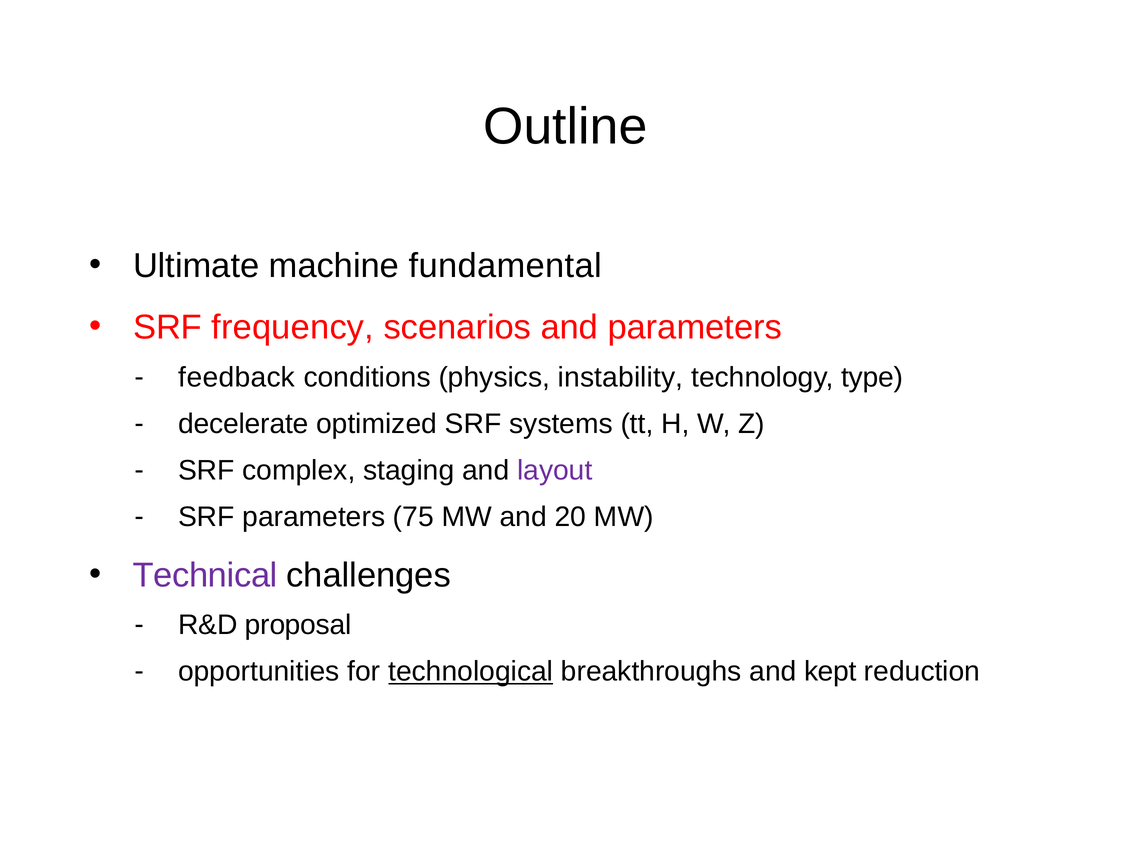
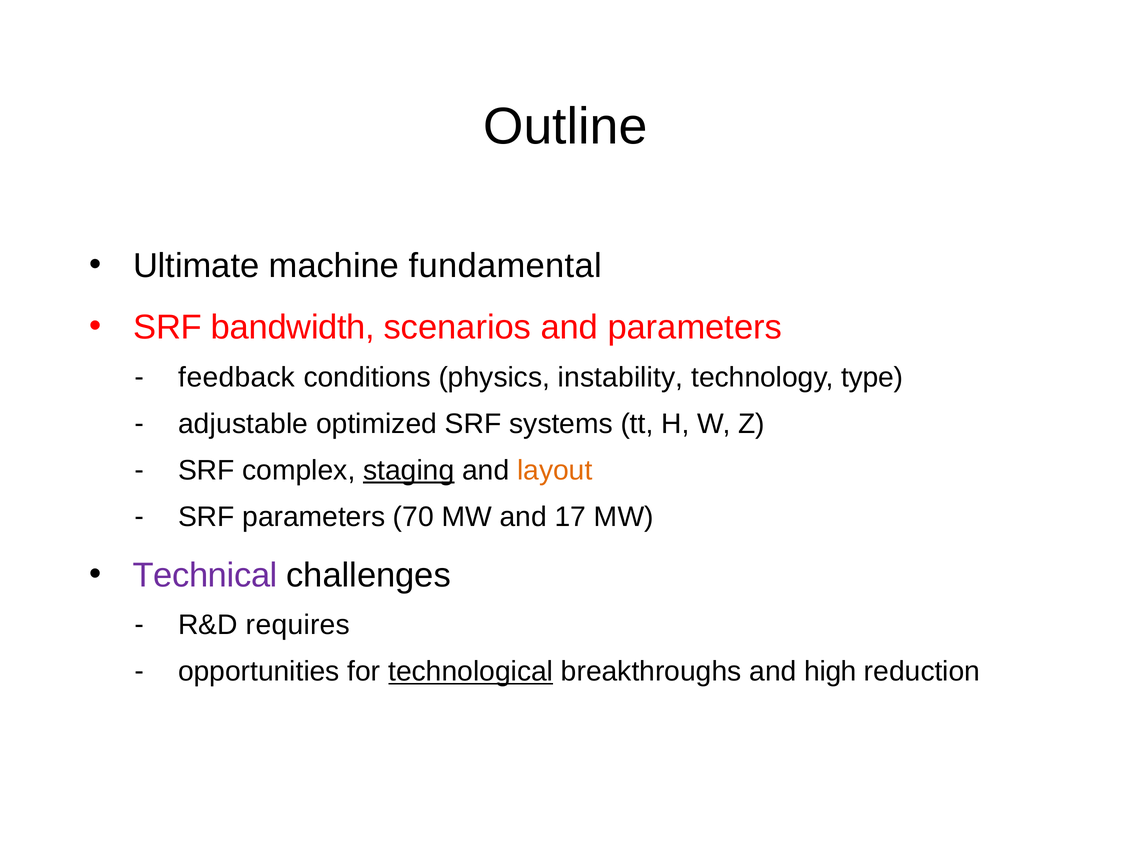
frequency: frequency -> bandwidth (293, 327)
decelerate: decelerate -> adjustable (243, 424)
staging underline: none -> present (409, 471)
layout colour: purple -> orange (555, 471)
75: 75 -> 70 (413, 517)
20: 20 -> 17 (570, 517)
proposal: proposal -> requires (298, 625)
kept: kept -> high (830, 672)
